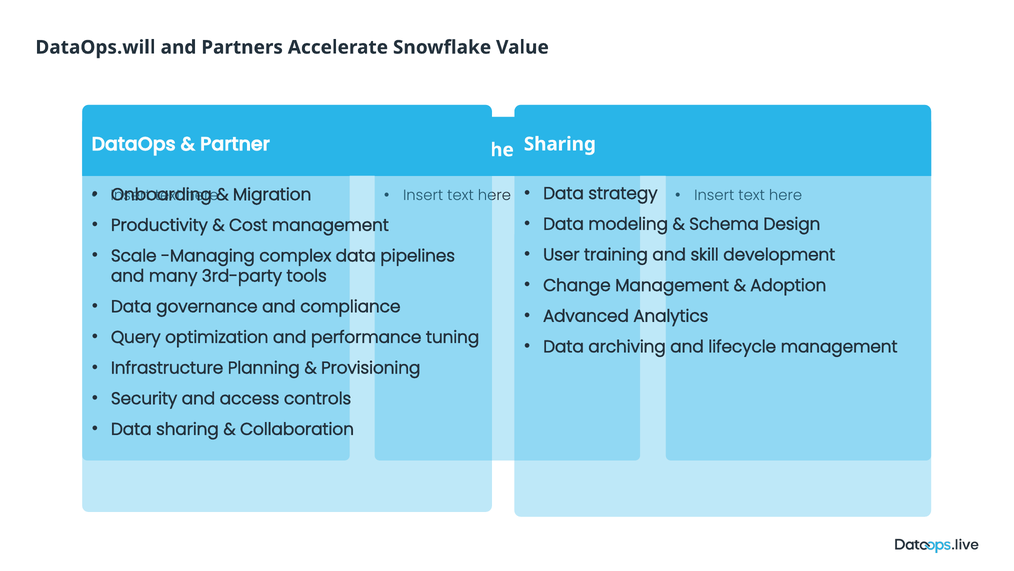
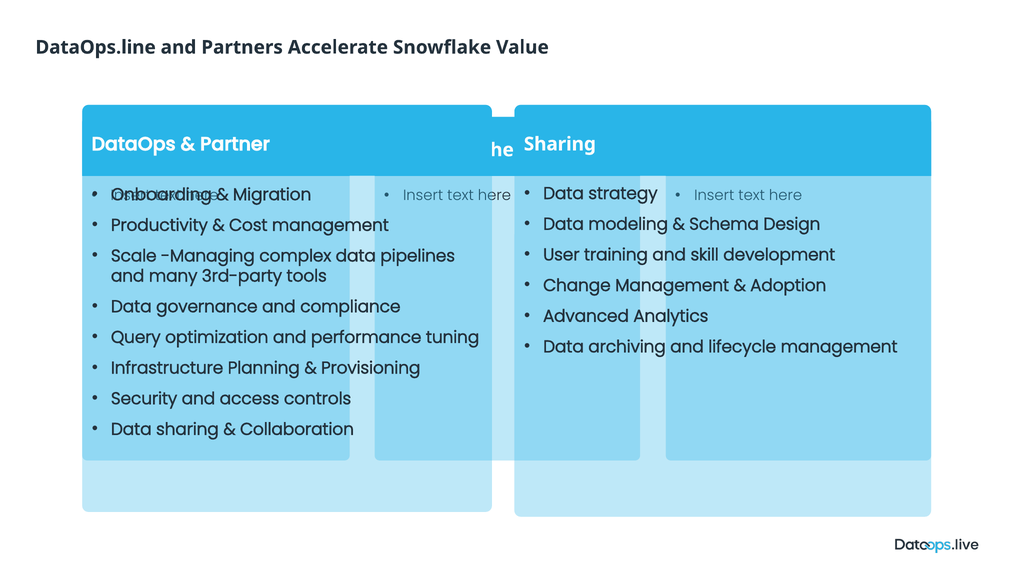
DataOps.will: DataOps.will -> DataOps.line (96, 47)
